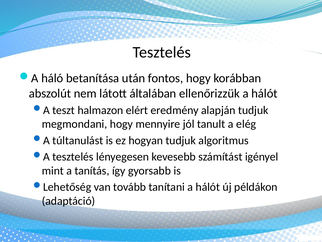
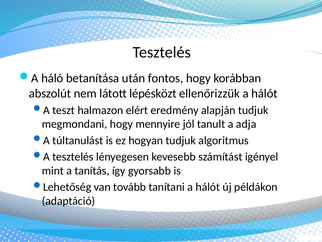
általában: általában -> lépésközt (153, 93)
elég: elég -> adja (246, 124)
